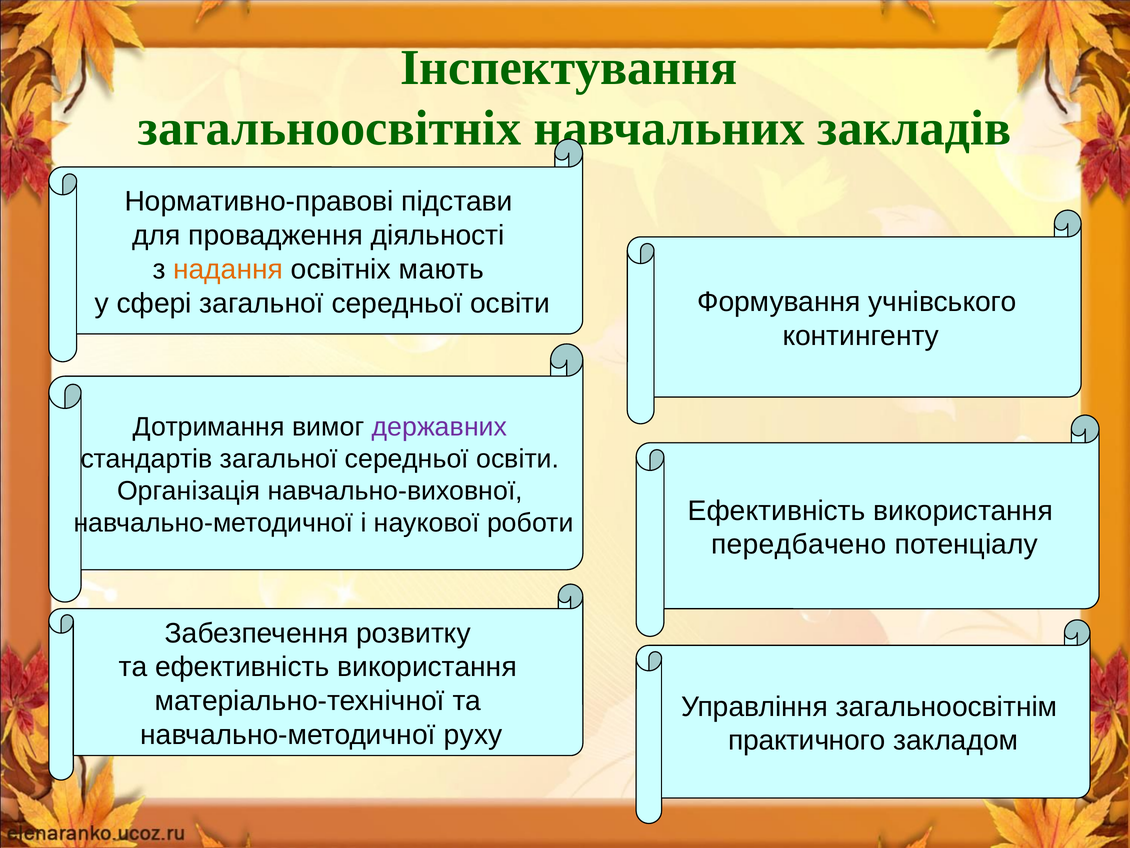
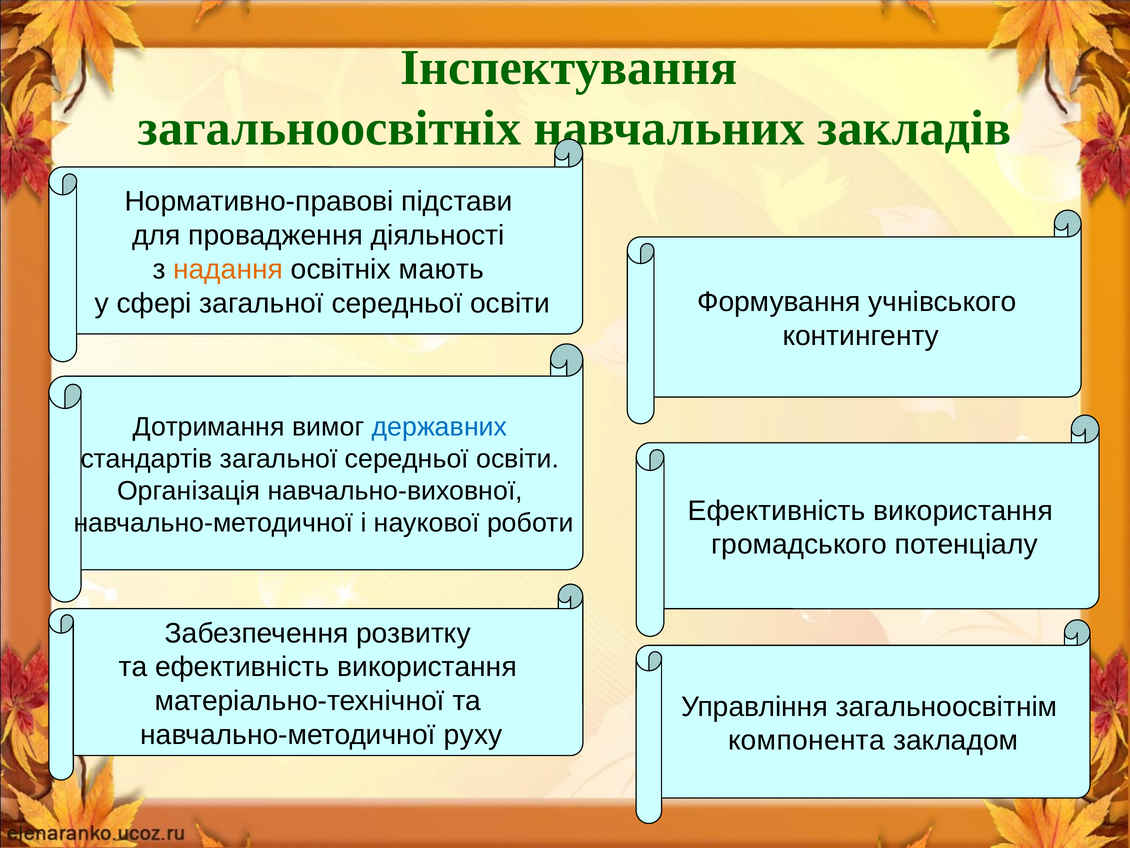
державних colour: purple -> blue (439, 427)
передбачено: передбачено -> громадського (799, 544)
практичного: практичного -> компонента (807, 740)
